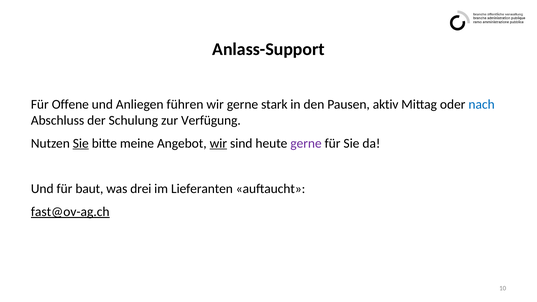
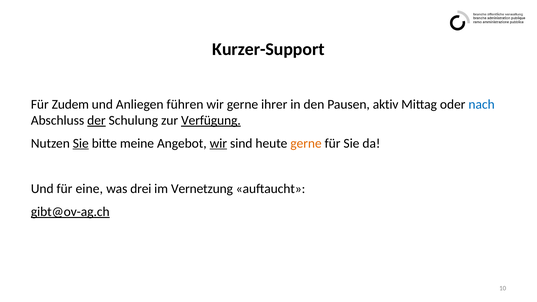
Anlass-Support: Anlass-Support -> Kurzer-Support (268, 49)
Offene: Offene -> Zudem (70, 104)
stark: stark -> ihrer (274, 104)
der underline: none -> present (96, 120)
Verfügung underline: none -> present (211, 120)
gerne colour: purple -> orange (306, 143)
baut: baut -> eine (89, 189)
Lieferanten: Lieferanten -> Vernetzung (202, 189)
fast@ov-ag.ch: fast@ov-ag.ch -> gibt@ov-ag.ch (70, 212)
